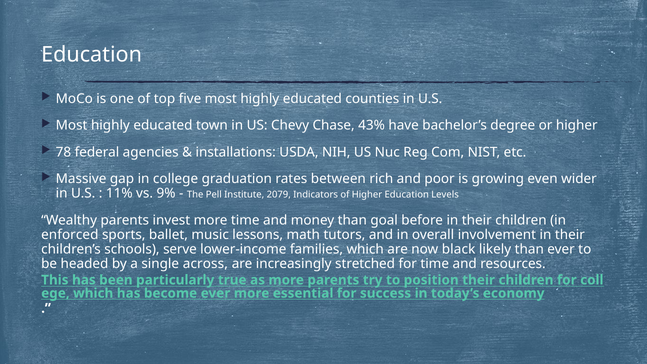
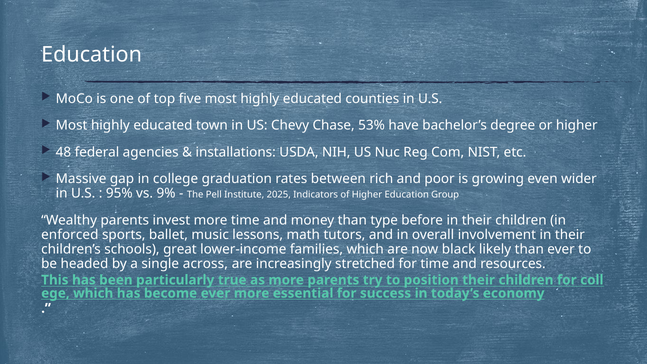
43%: 43% -> 53% (372, 125)
78: 78 -> 48 (63, 152)
11%: 11% -> 95% (119, 193)
2079: 2079 -> 2025 (279, 195)
Levels: Levels -> Group (445, 195)
goal: goal -> type (384, 220)
serve: serve -> great (180, 249)
